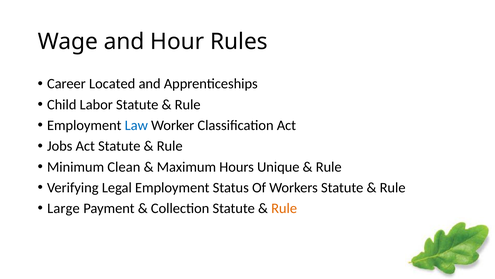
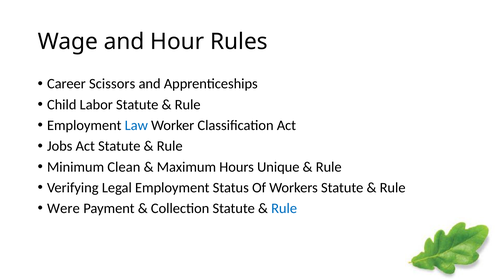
Located: Located -> Scissors (112, 84)
Large: Large -> Were (63, 208)
Rule colour: orange -> blue (284, 208)
